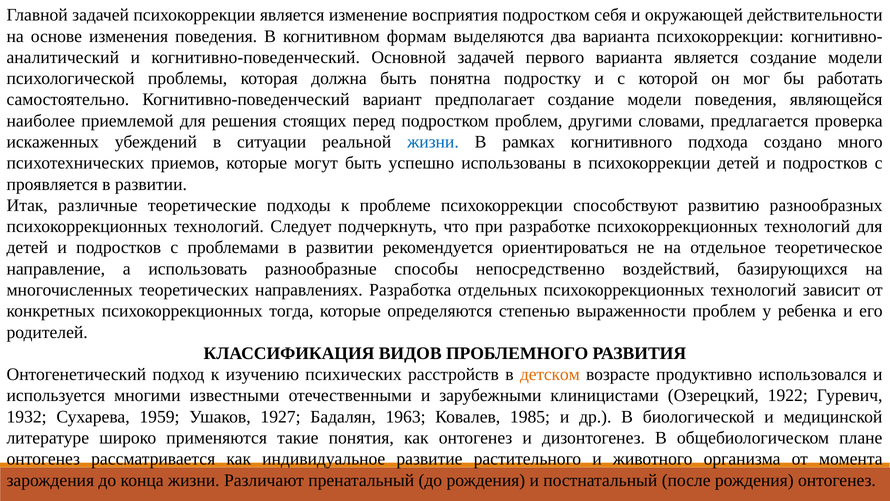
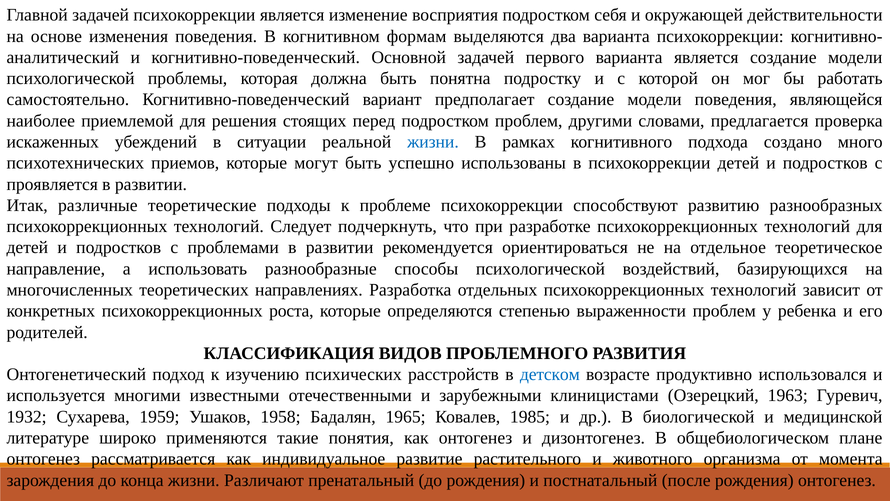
способы непосредственно: непосредственно -> психологической (540, 269)
тогда: тогда -> роста (291, 311)
детском colour: orange -> blue (550, 374)
1922: 1922 -> 1963 (788, 395)
1927: 1927 -> 1958 (280, 416)
1963: 1963 -> 1965 (406, 416)
